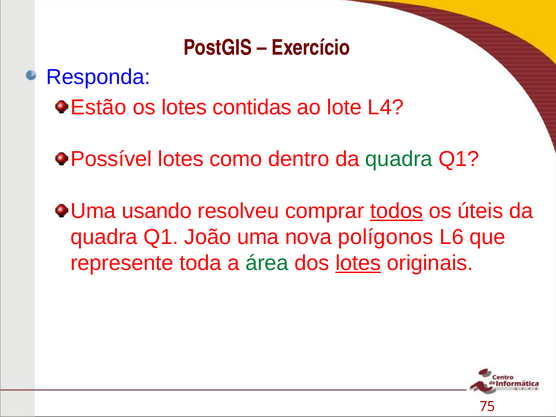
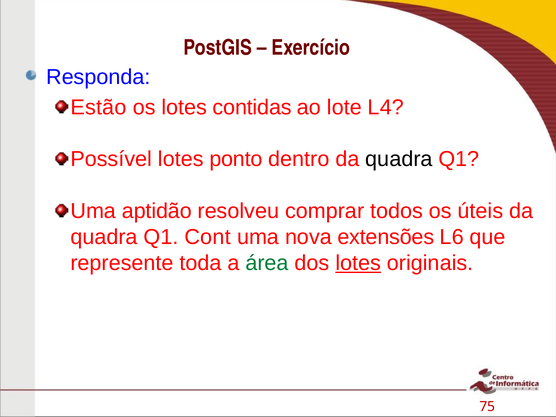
como: como -> ponto (236, 159)
quadra colour: green -> black (399, 159)
usando: usando -> aptidão (157, 211)
todos underline: present -> none (397, 211)
João: João -> Cont (208, 237)
polígonos: polígonos -> extensões (386, 237)
